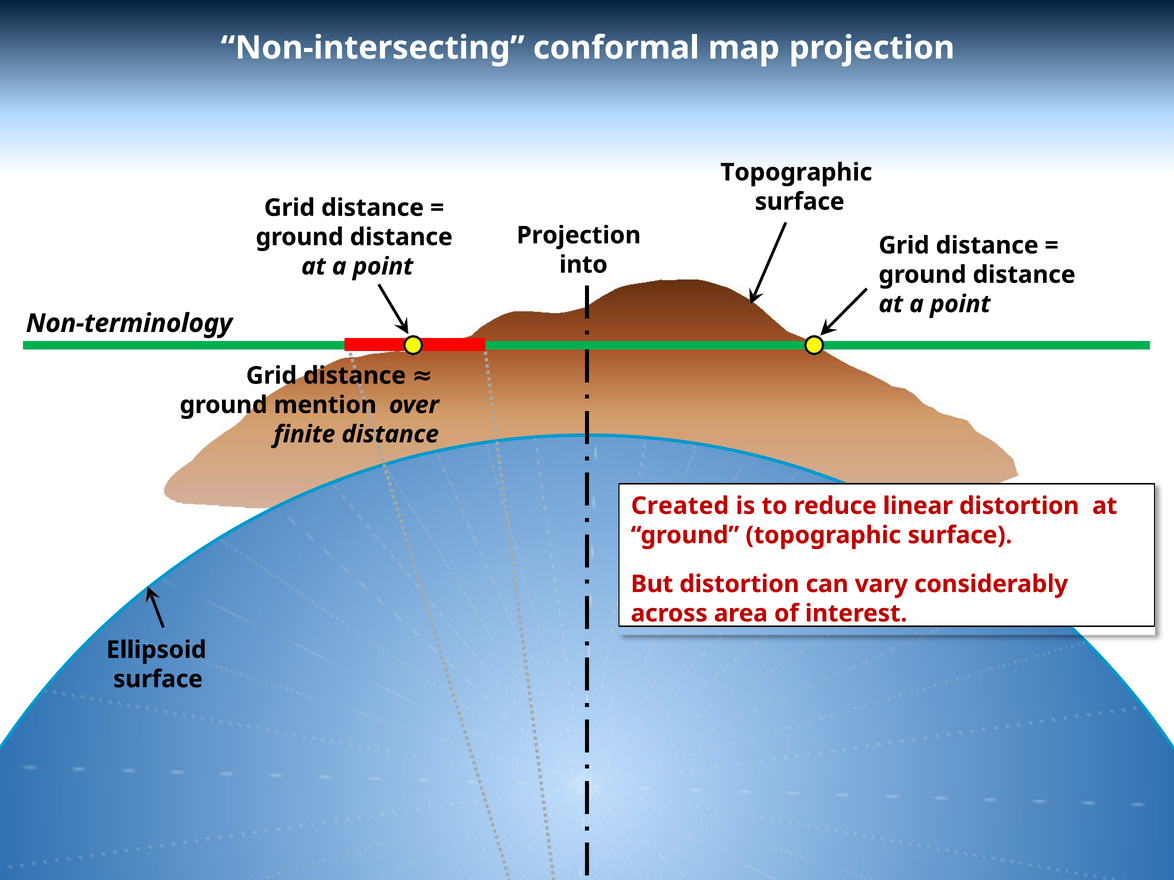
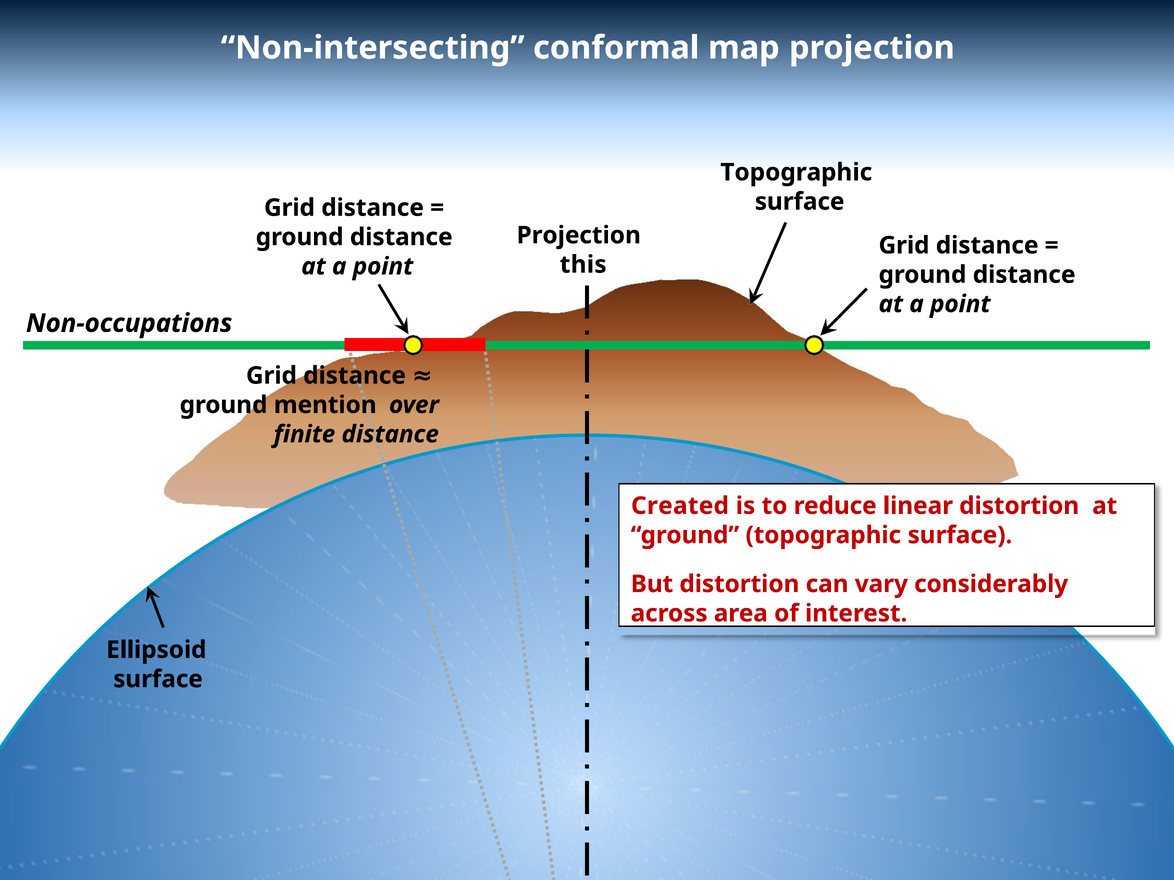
into: into -> this (583, 265)
Non-terminology: Non-terminology -> Non-occupations (129, 323)
